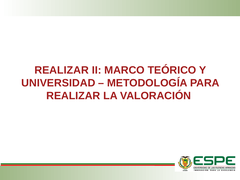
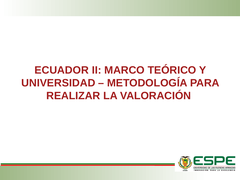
REALIZAR: REALIZAR -> ECUADOR (62, 70)
